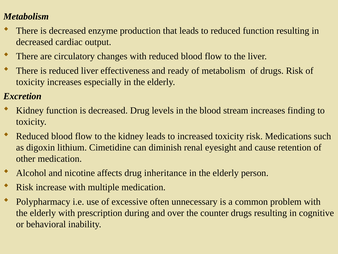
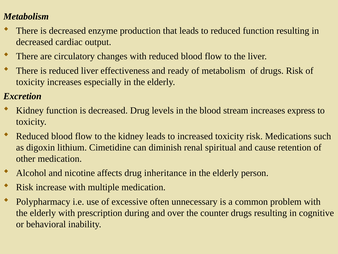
finding: finding -> express (301, 110)
eyesight: eyesight -> spiritual (221, 147)
